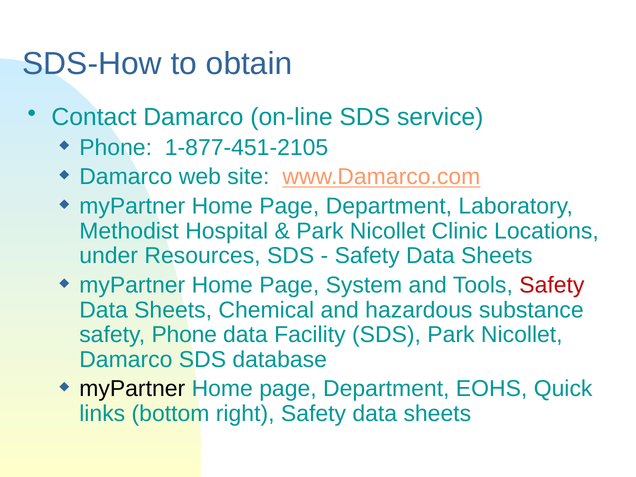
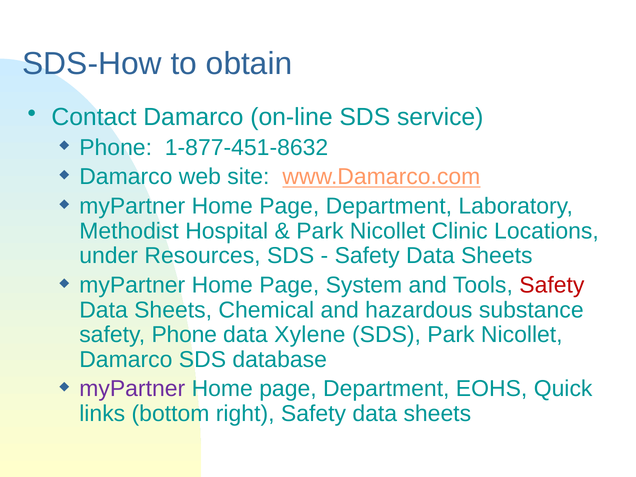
1-877-451-2105: 1-877-451-2105 -> 1-877-451-8632 (247, 147)
Facility: Facility -> Xylene (310, 335)
myPartner colour: black -> purple (132, 389)
